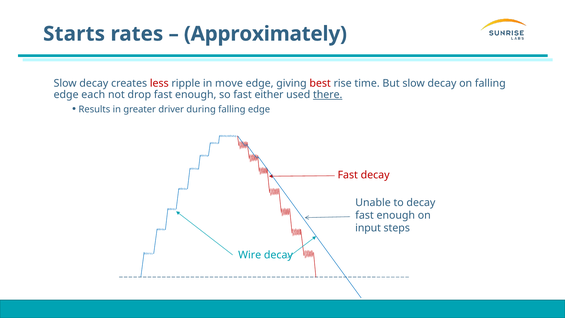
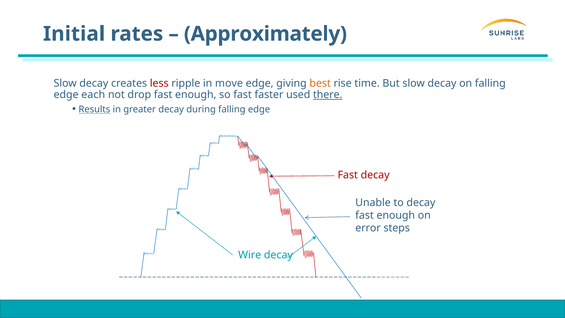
Starts: Starts -> Initial (74, 34)
best colour: red -> orange (320, 83)
either: either -> faster (269, 95)
Results underline: none -> present (94, 109)
greater driver: driver -> decay (171, 109)
input: input -> error (368, 228)
